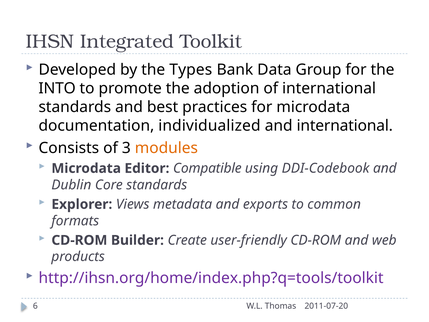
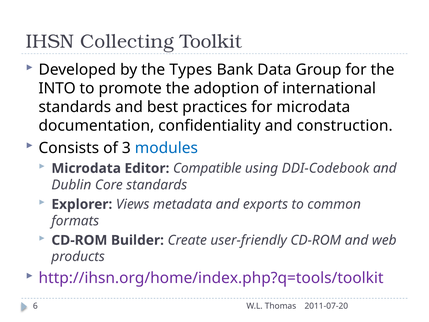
Integrated: Integrated -> Collecting (127, 41)
individualized: individualized -> confidentiality (210, 126)
and international: international -> construction (345, 126)
modules colour: orange -> blue (166, 148)
